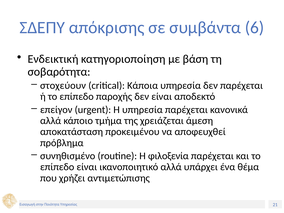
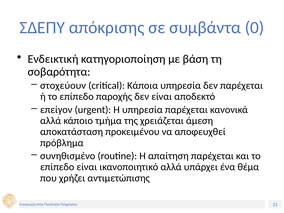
6: 6 -> 0 (255, 27)
φιλοξενία: φιλοξενία -> απαίτηση (168, 156)
